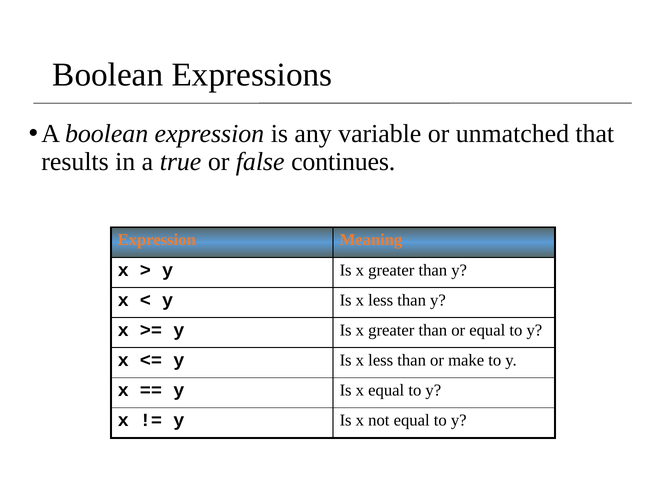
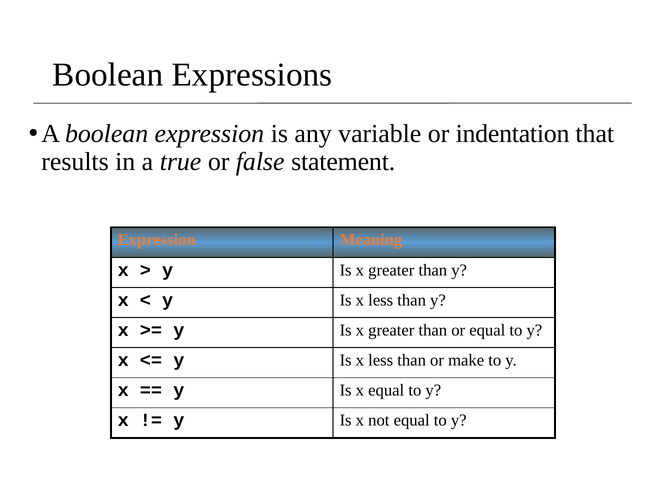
unmatched: unmatched -> indentation (513, 134)
continues: continues -> statement (343, 162)
